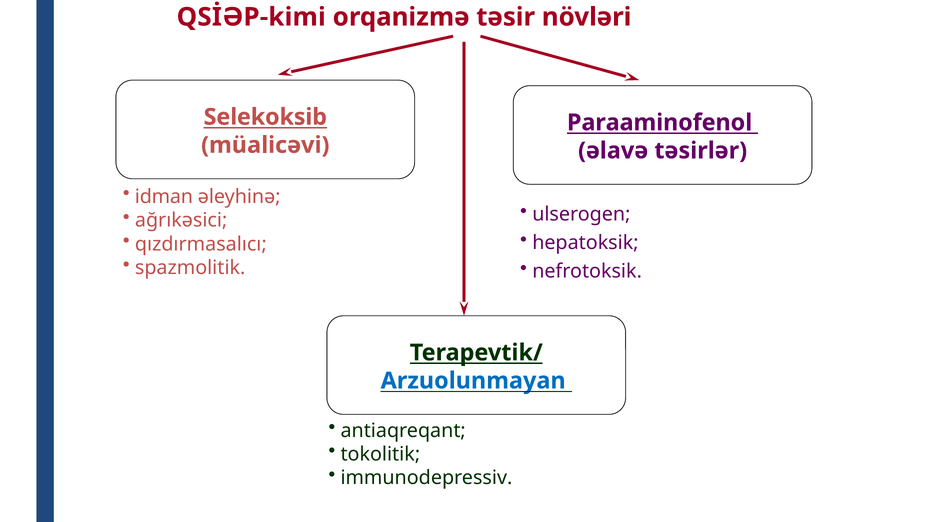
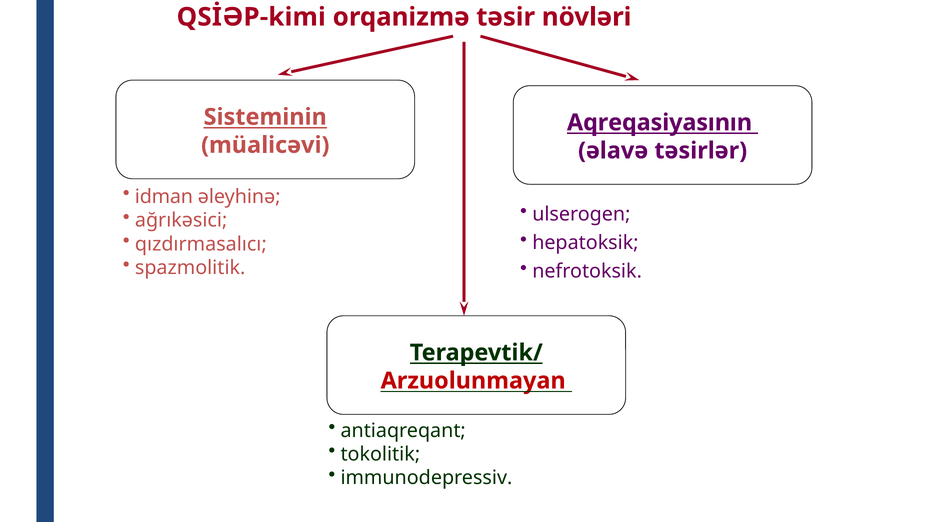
Selekoksib: Selekoksib -> Sisteminin (265, 117)
Paraaminofenol: Paraaminofenol -> Aqreqasiyasının (660, 123)
Arzuolunmayan colour: blue -> red (473, 381)
